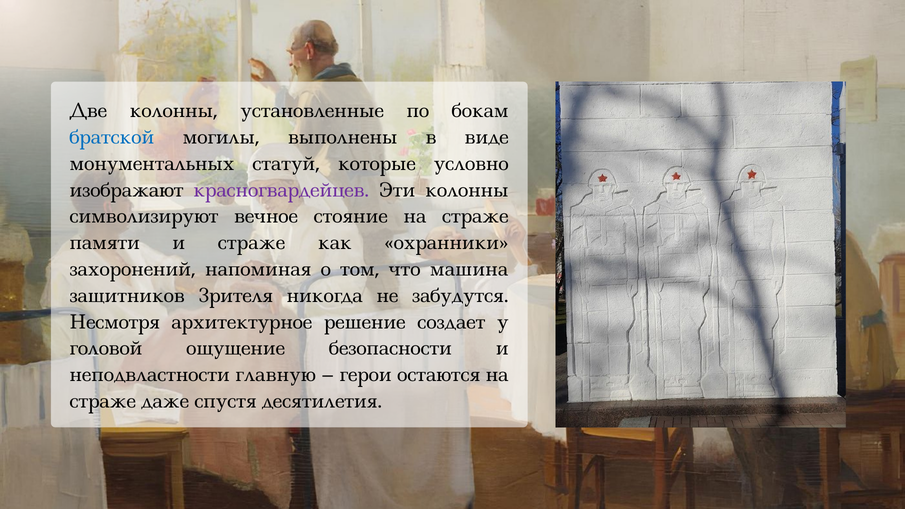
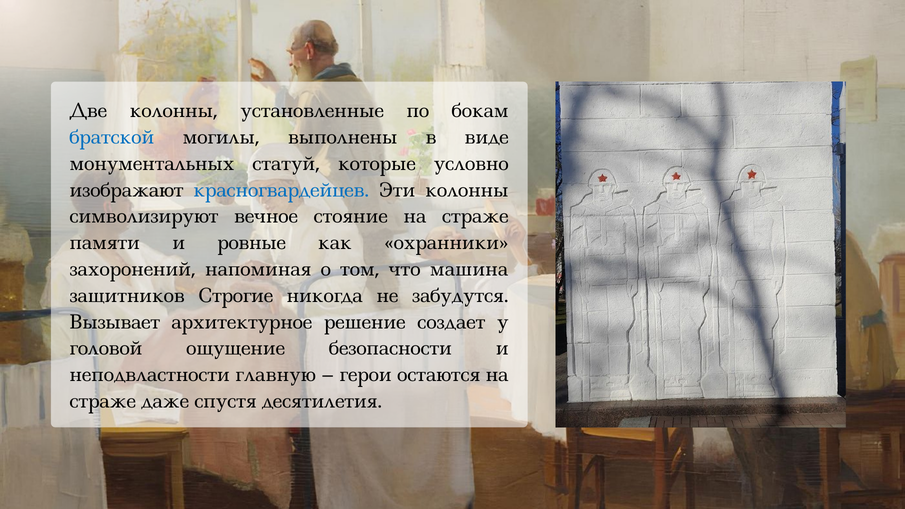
красногвардейцев colour: purple -> blue (281, 190)
и страже: страже -> ровные (252, 243)
Зрителя: Зрителя -> Строгие (236, 296)
Несмотря: Несмотря -> Вызывает (115, 322)
